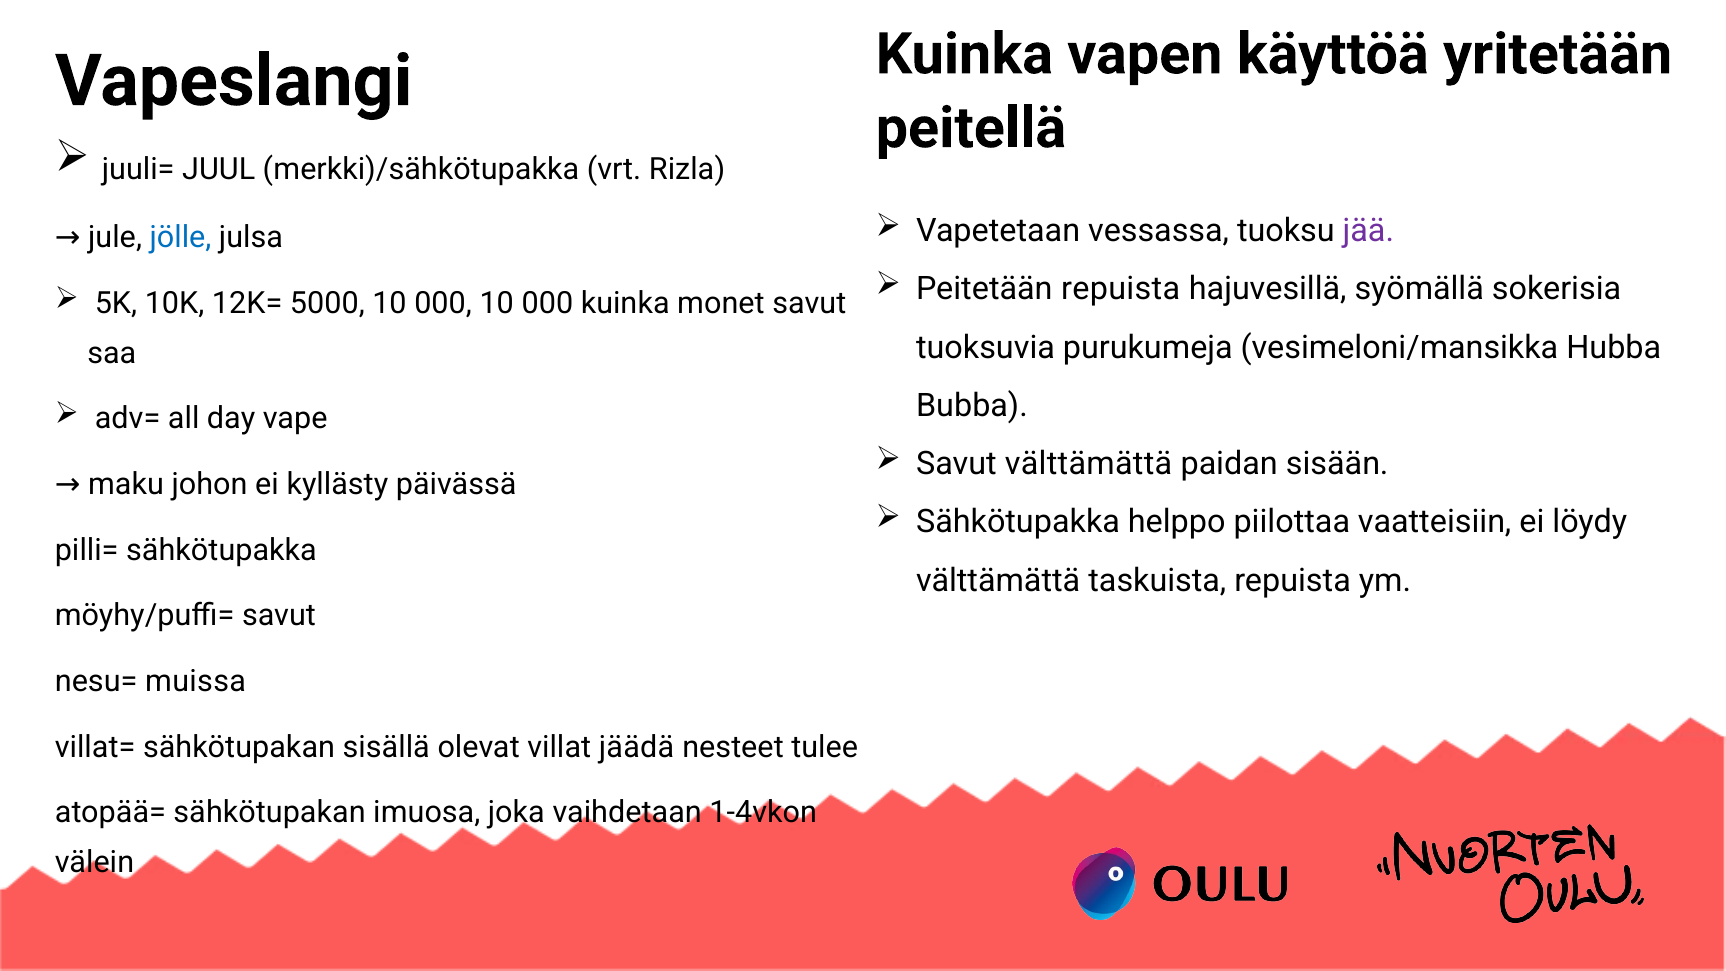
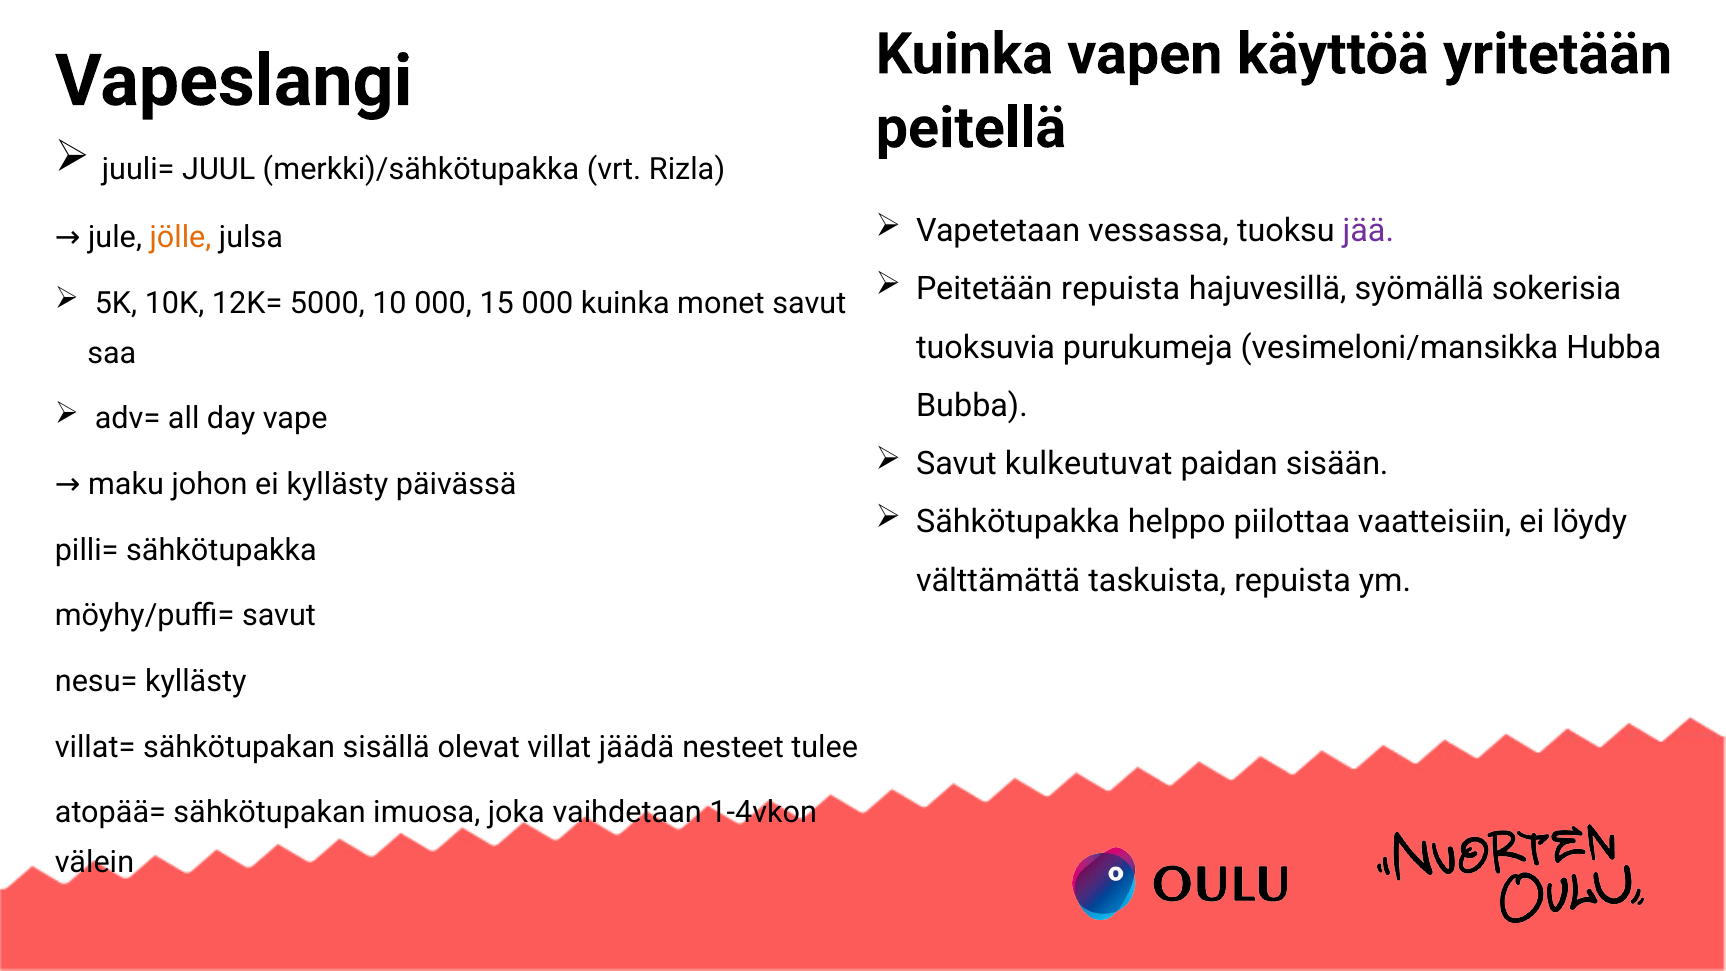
jölle colour: blue -> orange (180, 238)
000 10: 10 -> 15 (497, 303)
Savut välttämättä: välttämättä -> kulkeutuvat (1089, 464)
nesu= muissa: muissa -> kyllästy (196, 681)
